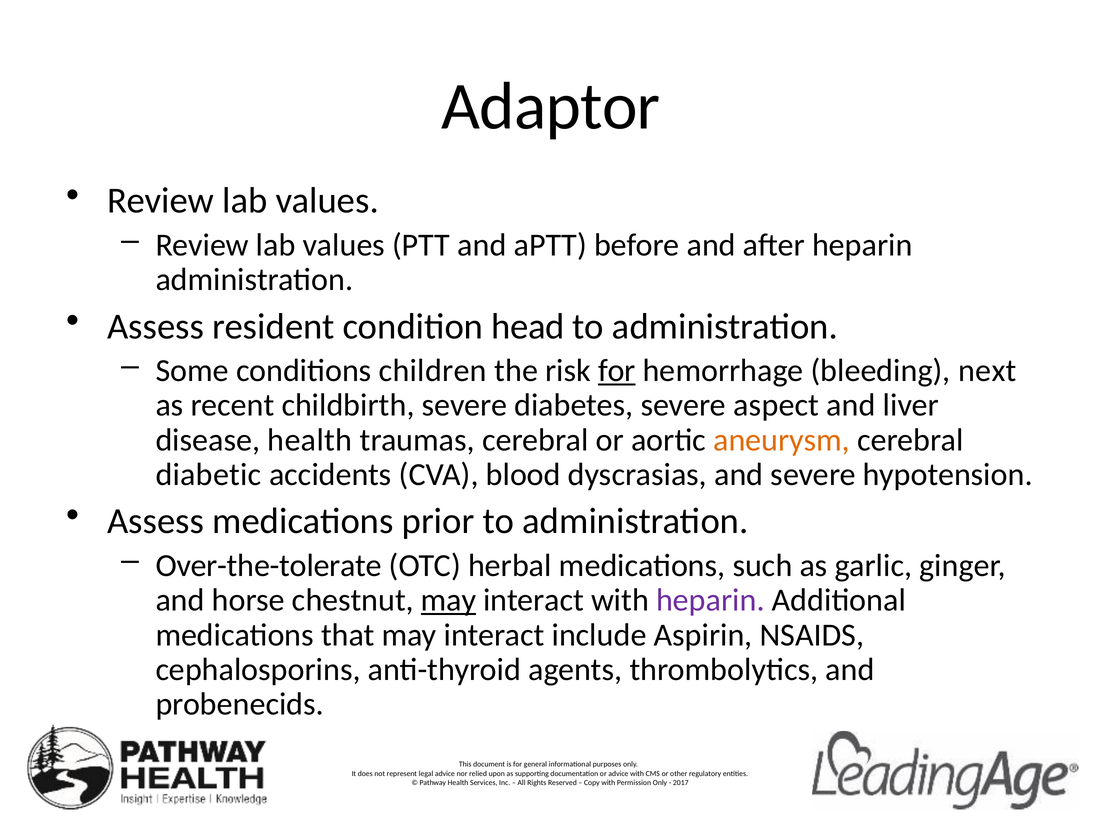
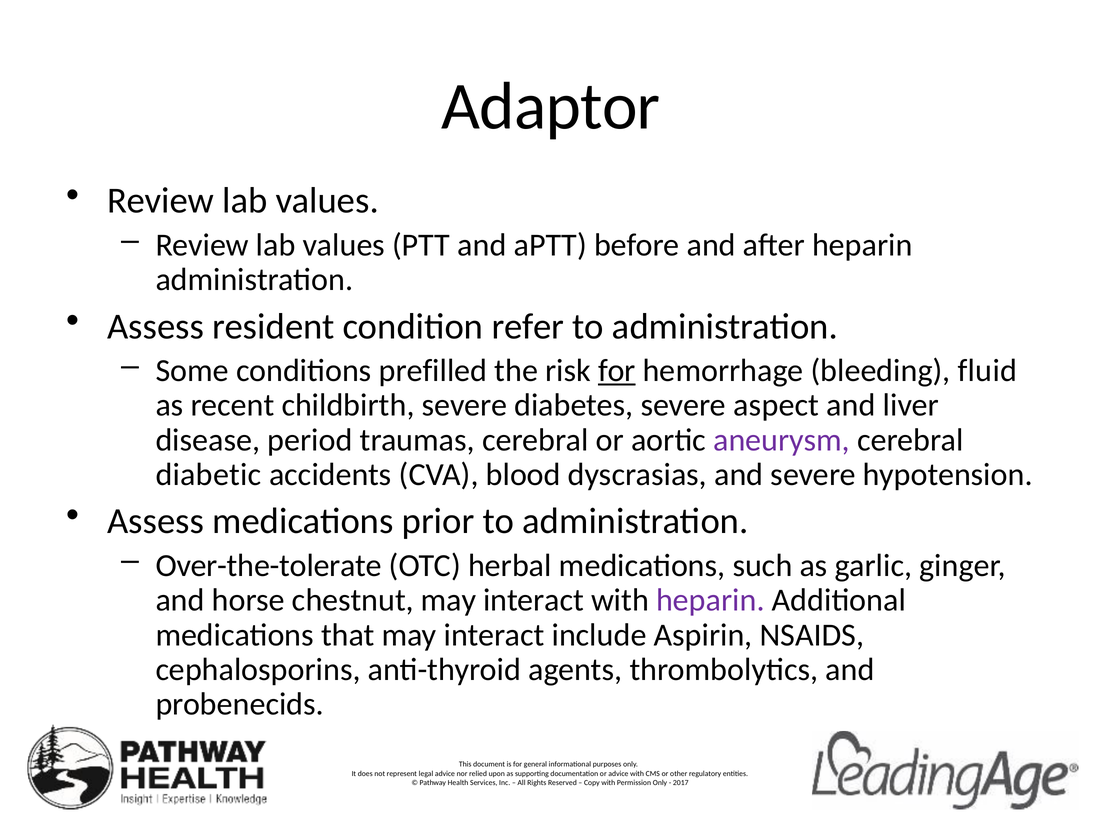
head: head -> refer (528, 326)
children: children -> prefilled (433, 371)
next: next -> fluid (987, 371)
disease health: health -> period (310, 440)
aneurysm colour: orange -> purple (782, 440)
may underline: present -> none (449, 600)
